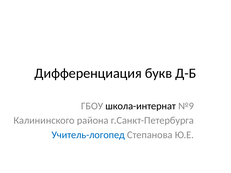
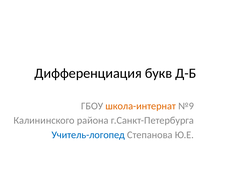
школа-интернат colour: black -> orange (141, 106)
